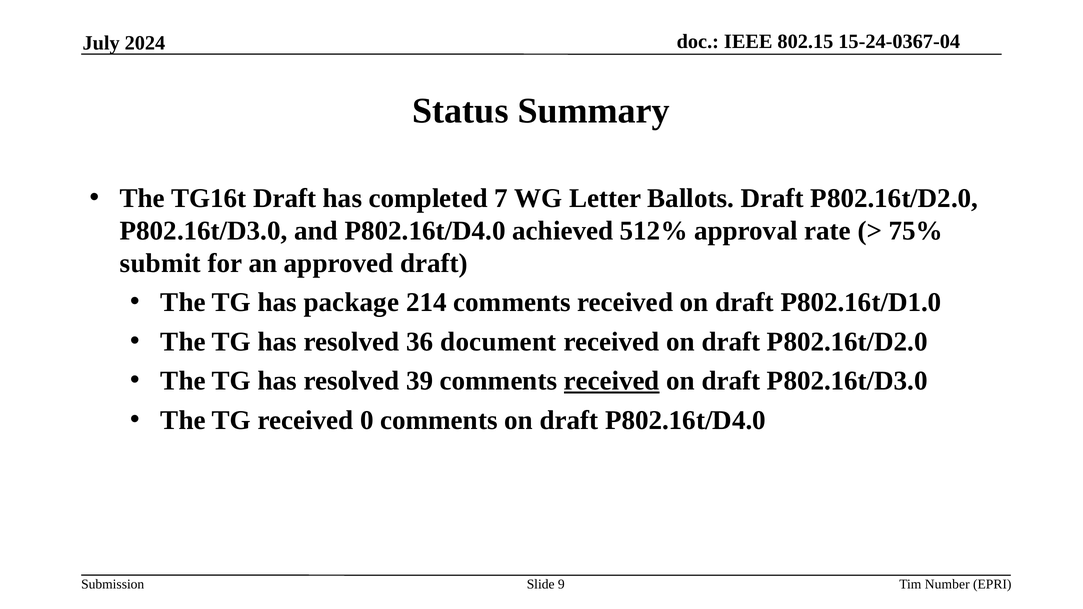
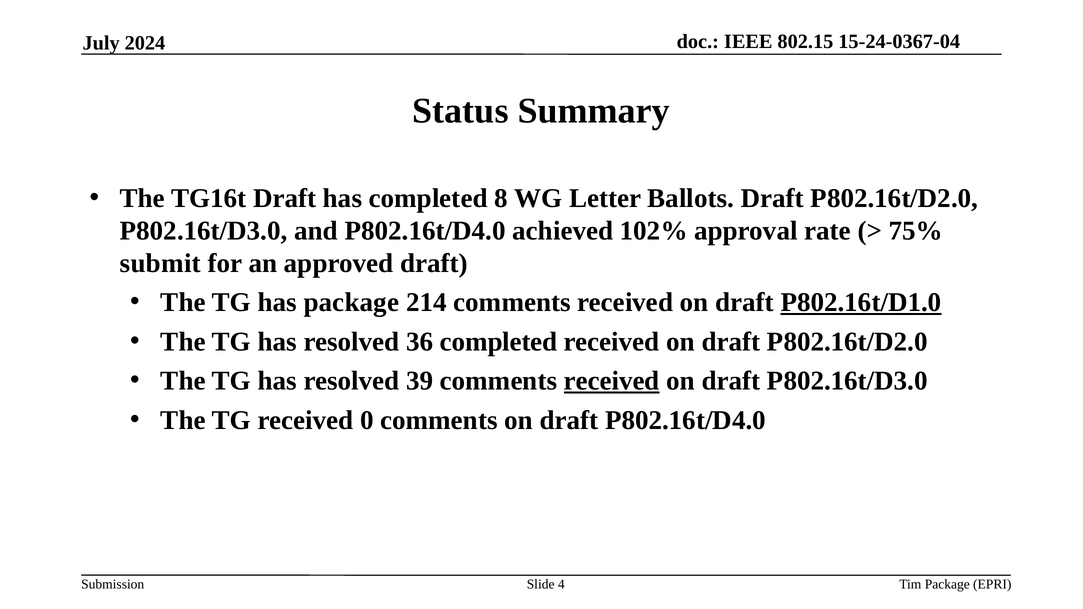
7: 7 -> 8 (501, 198)
512%: 512% -> 102% (654, 231)
P802.16t/D1.0 underline: none -> present (861, 302)
36 document: document -> completed (499, 342)
9: 9 -> 4 (561, 584)
Tim Number: Number -> Package (947, 584)
